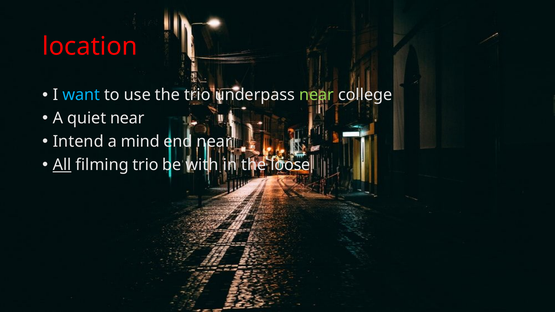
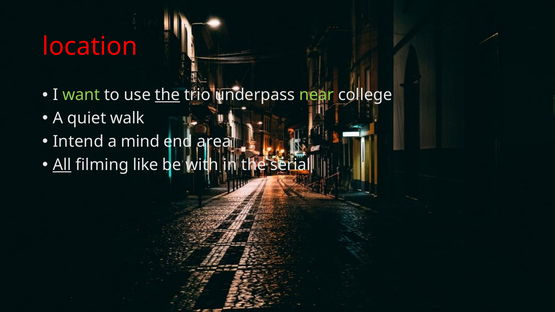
want colour: light blue -> light green (81, 95)
the underline: none -> present (167, 95)
quiet near: near -> walk (127, 118)
end near: near -> area (214, 142)
filming trio: trio -> like (146, 165)
loose: loose -> serial (290, 165)
